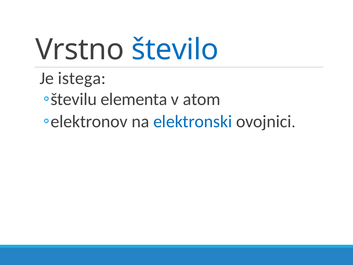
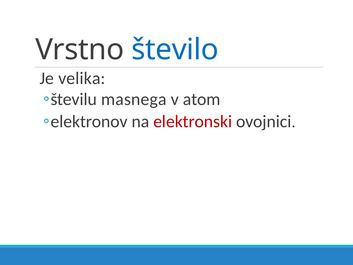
istega: istega -> velika (82, 78)
elementa: elementa -> masnega (134, 99)
elektronski colour: blue -> red (193, 121)
